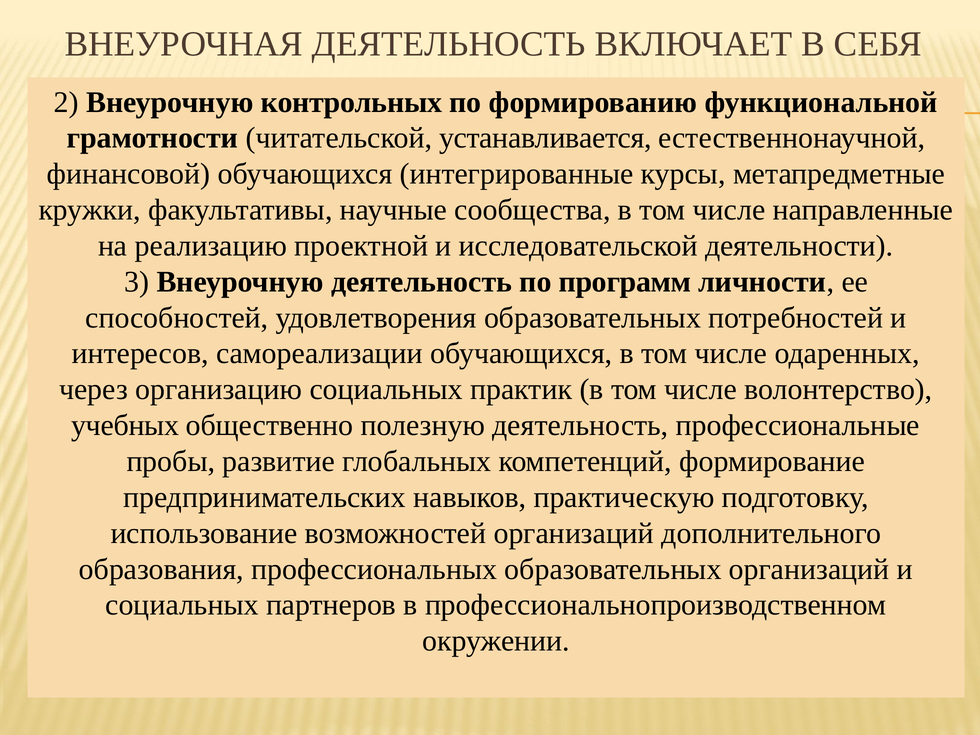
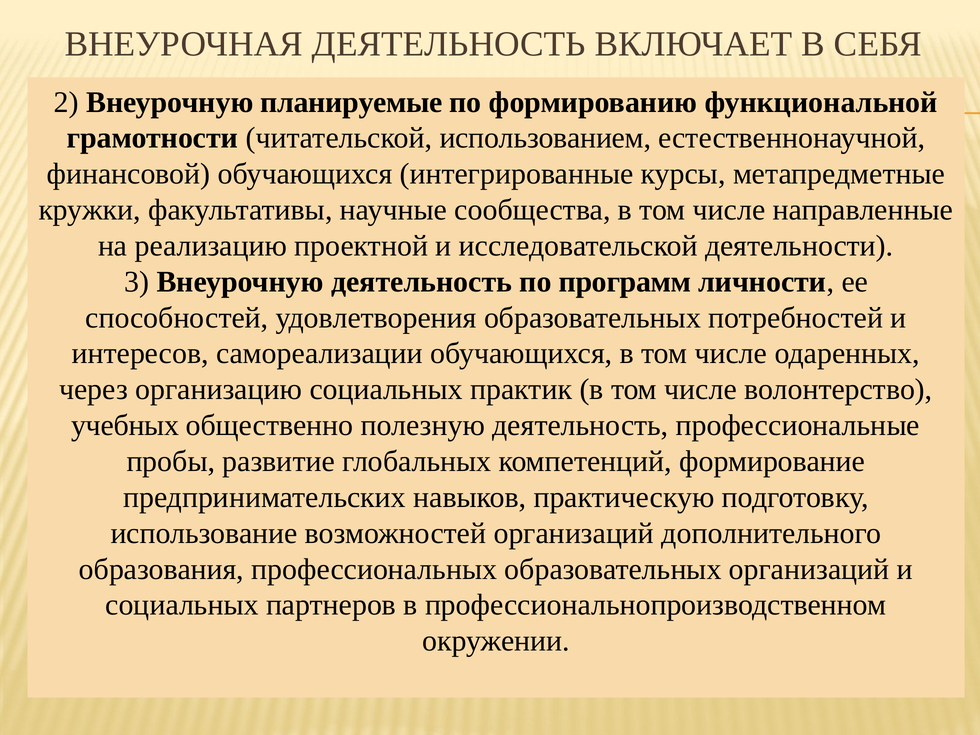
контрольных: контрольных -> планируемые (351, 102)
устанавливается: устанавливается -> использованием (545, 138)
